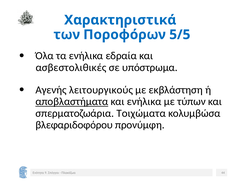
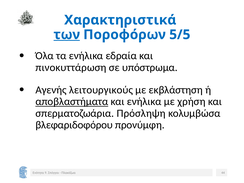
των underline: none -> present (67, 35)
ασβεστολιθικές: ασβεστολιθικές -> πινοκυττάρωση (71, 67)
τύπων: τύπων -> χρήση (191, 102)
Τοιχώματα: Τοιχώματα -> Πρόσληψη (141, 113)
